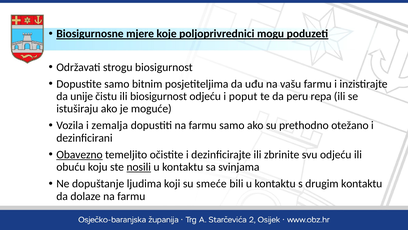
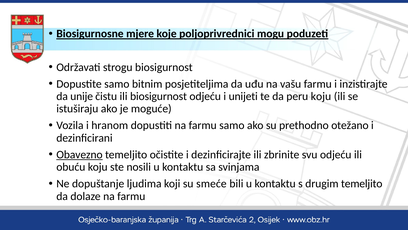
poput: poput -> unijeti (243, 96)
peru repa: repa -> koju (321, 96)
zemalja: zemalja -> hranom (110, 125)
nosili underline: present -> none (139, 167)
drugim kontaktu: kontaktu -> temeljito (362, 183)
